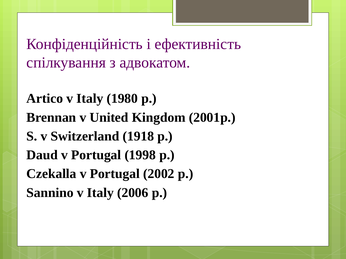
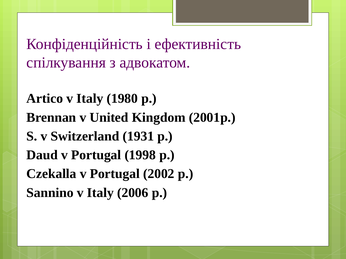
1918: 1918 -> 1931 (138, 136)
